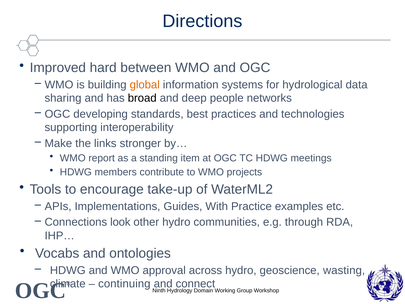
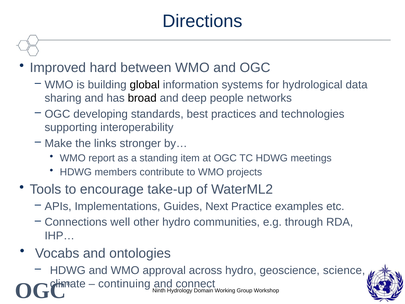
global colour: orange -> black (145, 85)
With: With -> Next (217, 206)
look: look -> well (120, 222)
wasting: wasting -> science (344, 270)
